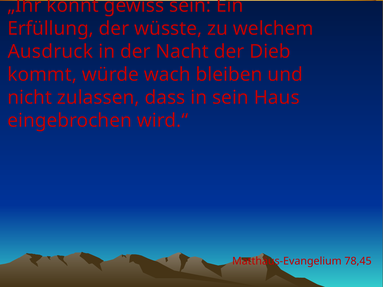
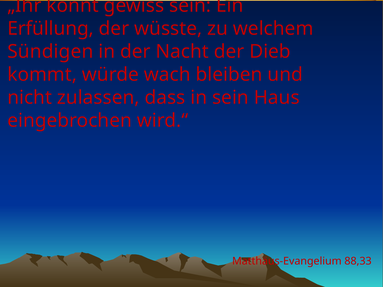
Ausdruck: Ausdruck -> Sündigen (50, 52)
78,45: 78,45 -> 88,33 (358, 261)
